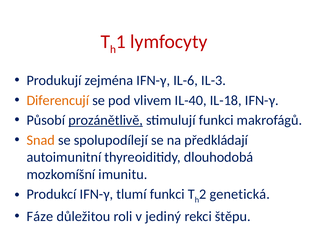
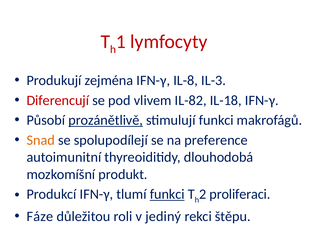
IL-6: IL-6 -> IL-8 (186, 80)
Diferencují colour: orange -> red (58, 100)
IL-40: IL-40 -> IL-82 (191, 100)
předkládají: předkládají -> preference (216, 140)
imunitu: imunitu -> produkt (123, 174)
funkci underline: none -> present (167, 194)
genetická: genetická -> proliferaci (240, 194)
